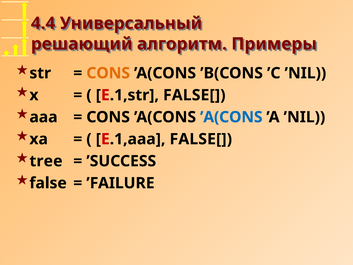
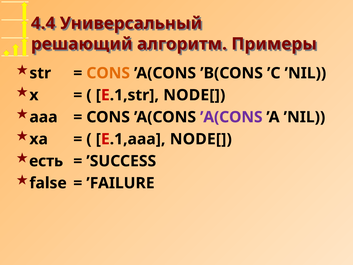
E.1,str FALSE[: FALSE[ -> NODE[ (194, 95)
’A(CONS colour: blue -> purple (231, 117)
E.1,aaa FALSE[: FALSE[ -> NODE[ (201, 139)
tree: tree -> есть (46, 161)
